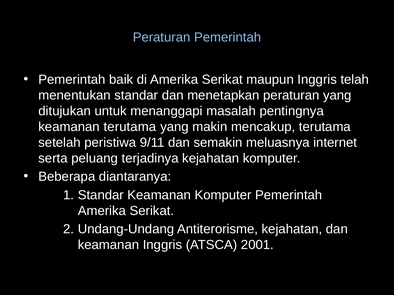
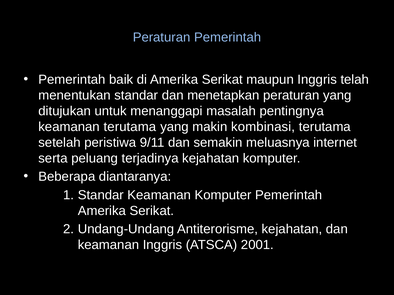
mencakup: mencakup -> kombinasi (263, 127)
